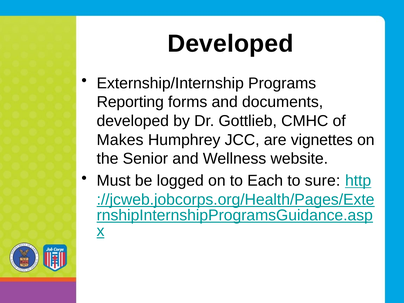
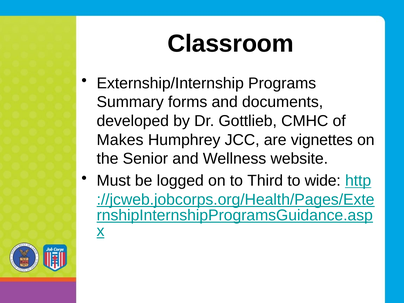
Developed: Developed -> Classroom (231, 44)
Reporting: Reporting -> Summary (130, 102)
Each: Each -> Third (265, 181)
sure: sure -> wide (323, 181)
